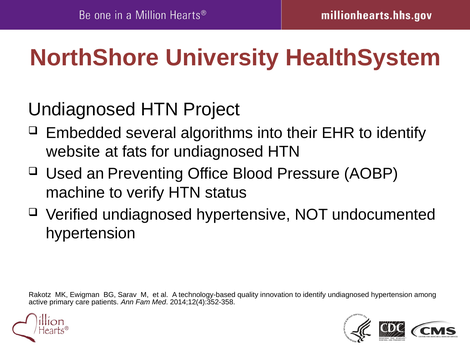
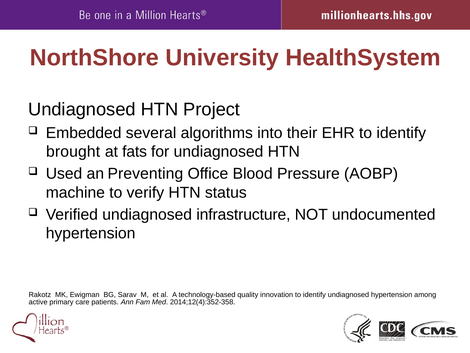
website: website -> brought (73, 152)
hypertensive: hypertensive -> infrastructure (243, 214)
